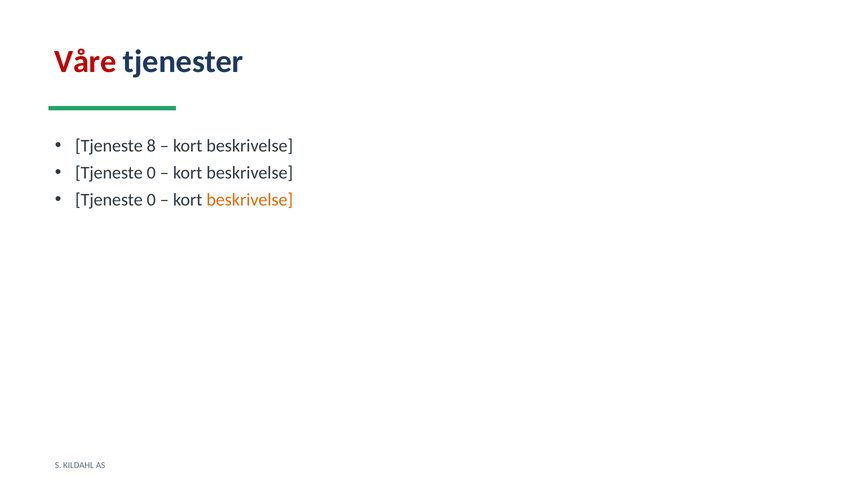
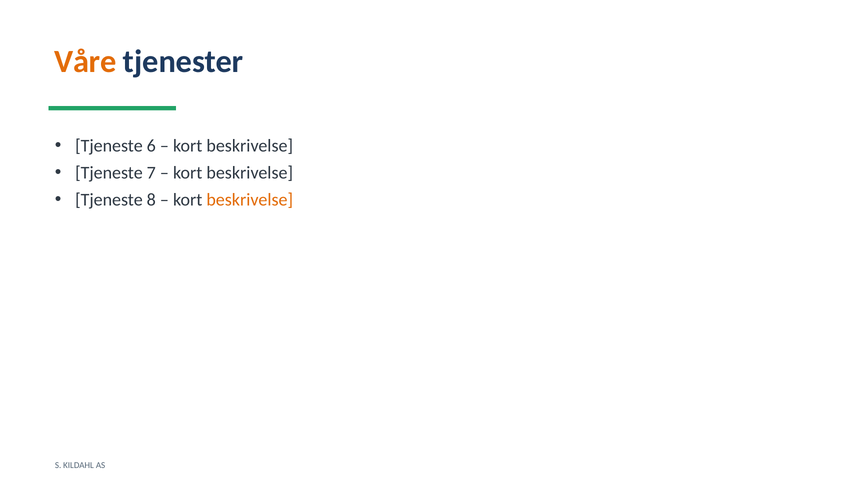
Våre colour: red -> orange (85, 62)
8: 8 -> 6 (151, 146)
0: 0 -> 7 (151, 173)
0: 0 -> 8 (151, 200)
